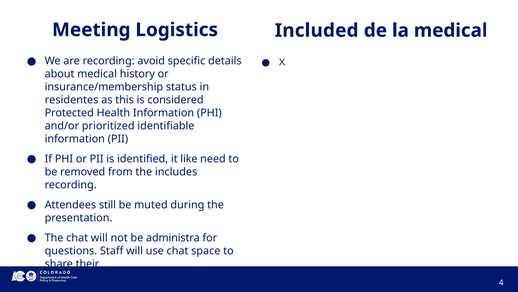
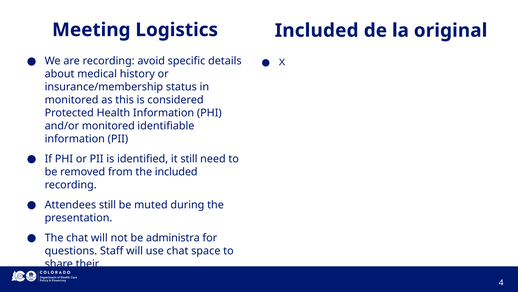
la medical: medical -> original (451, 30)
residentes: residentes -> monitored (72, 100)
and/or prioritized: prioritized -> monitored (108, 126)
it like: like -> still (189, 158)
the includes: includes -> included (176, 171)
